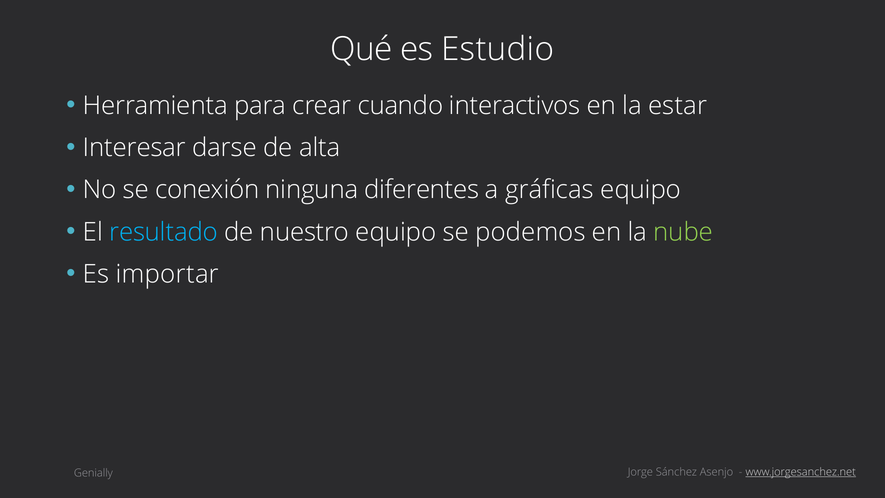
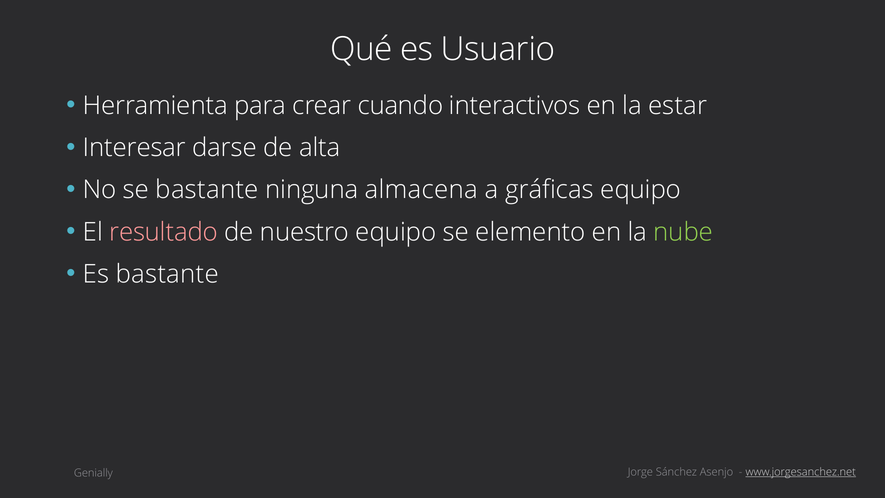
Estudio: Estudio -> Usuario (498, 49)
se conexión: conexión -> bastante (207, 190)
diferentes: diferentes -> almacena (421, 190)
resultado colour: light blue -> pink (164, 232)
podemos: podemos -> elemento (530, 232)
Es importar: importar -> bastante (167, 274)
